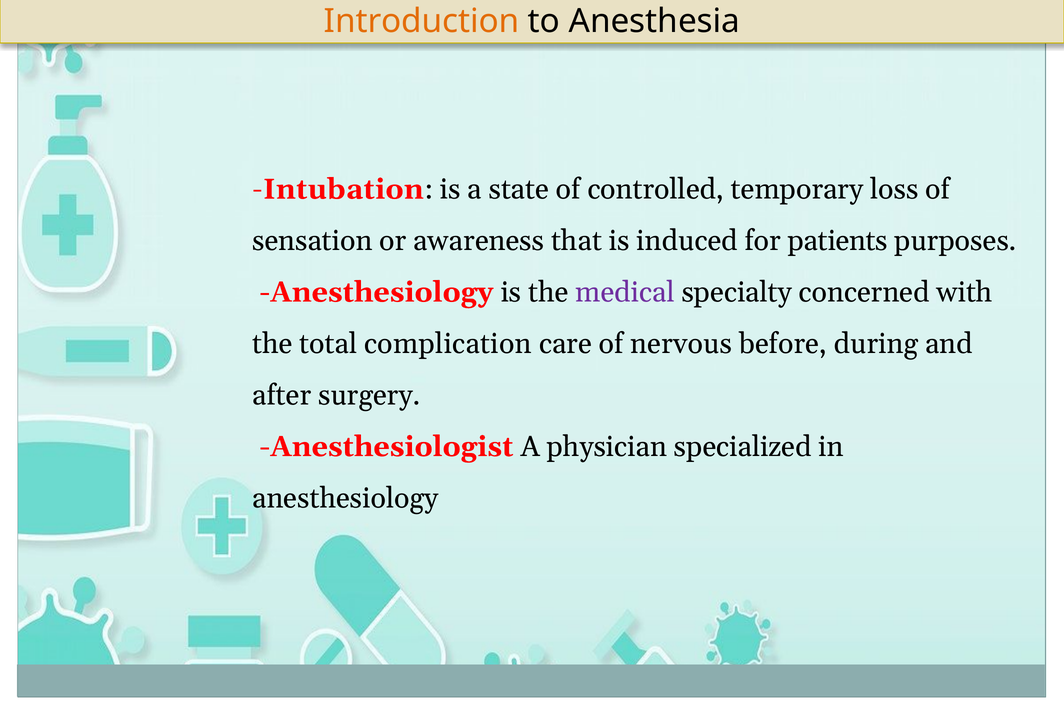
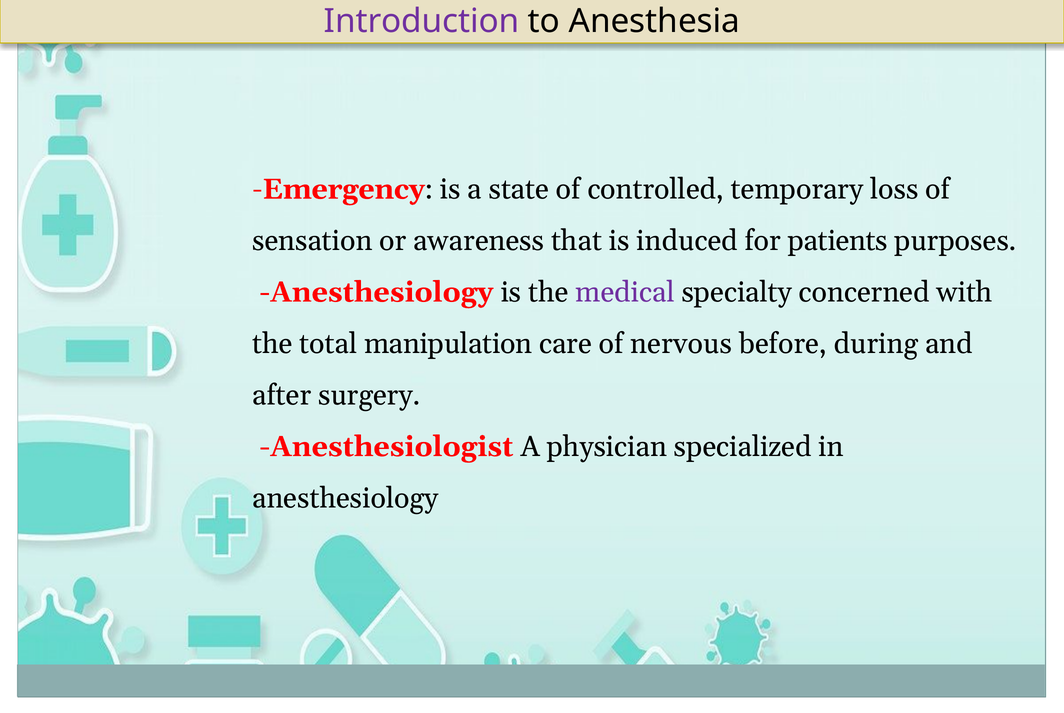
Introduction colour: orange -> purple (422, 21)
Intubation: Intubation -> Emergency (344, 189)
complication: complication -> manipulation (448, 344)
